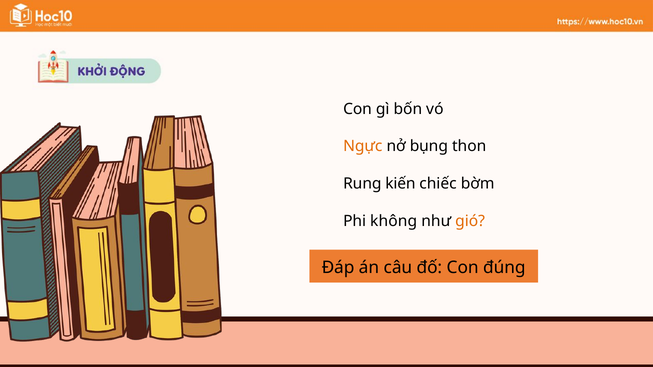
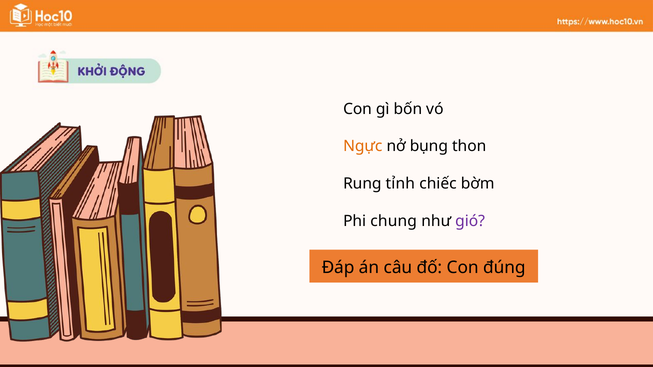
kiến: kiến -> tỉnh (400, 184)
không: không -> chung (394, 221)
gió colour: orange -> purple (470, 221)
